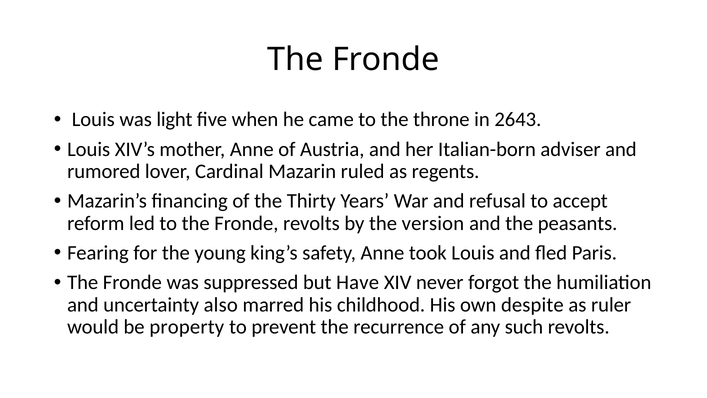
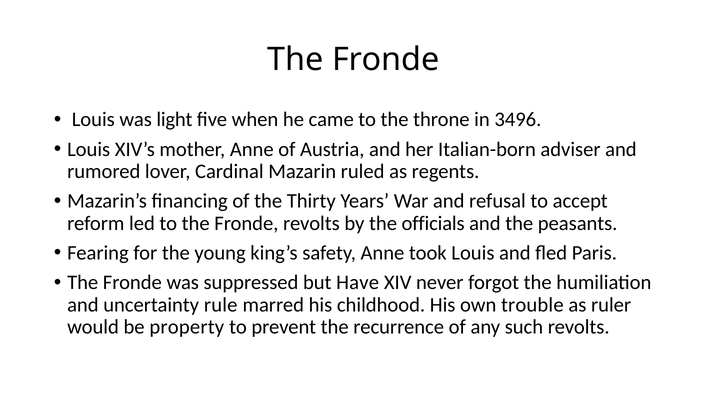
2643: 2643 -> 3496 (518, 119)
version: version -> officials (433, 223)
also: also -> rule (221, 305)
despite: despite -> trouble (532, 305)
